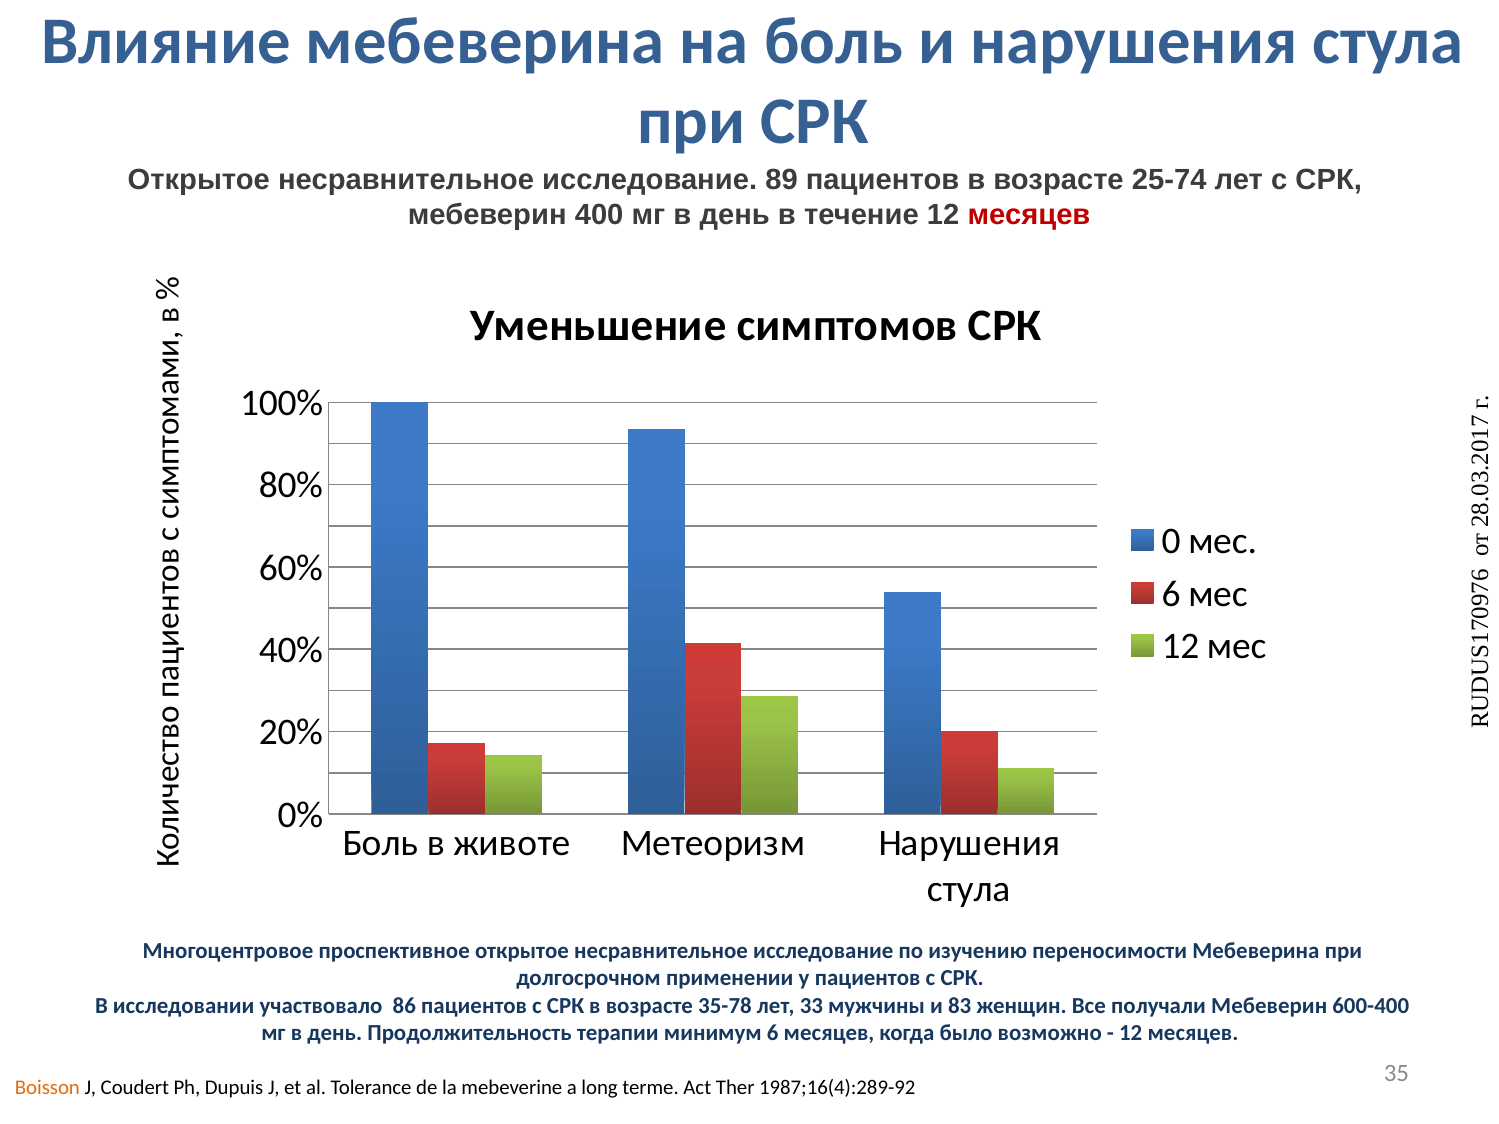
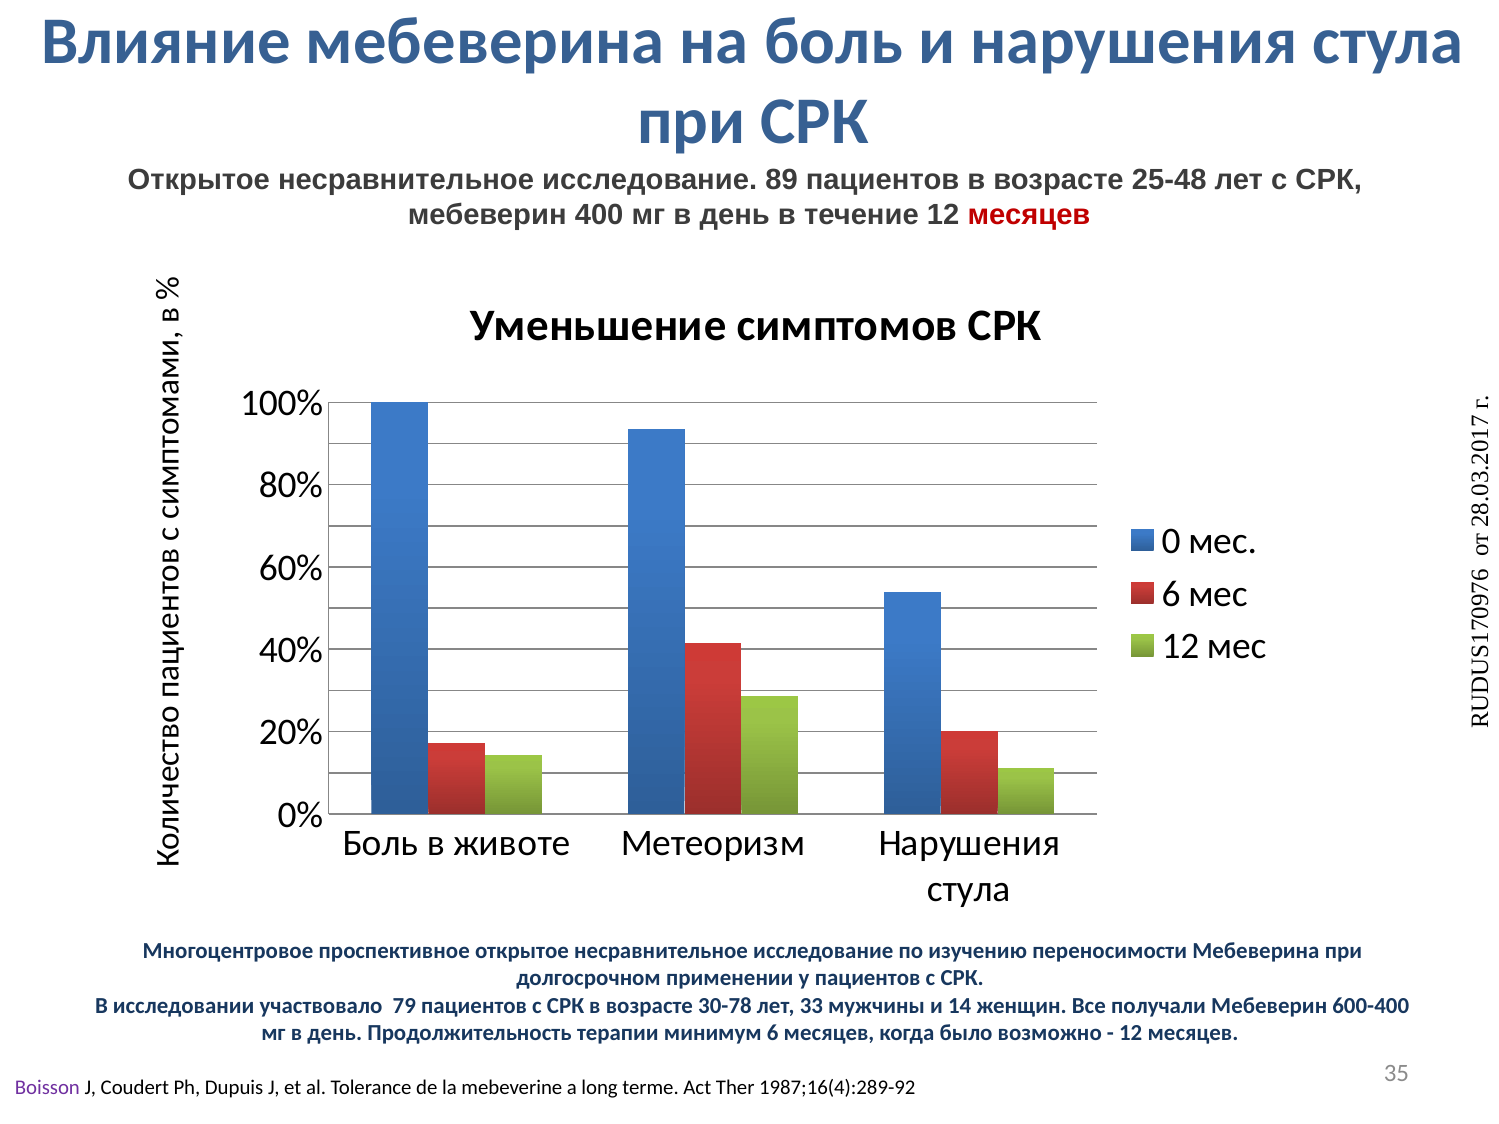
25-74: 25-74 -> 25-48 (1169, 180)
86: 86 -> 79 (404, 1006)
35-78: 35-78 -> 30-78 (725, 1006)
83: 83 -> 14 (960, 1006)
Boisson colour: orange -> purple (47, 1088)
